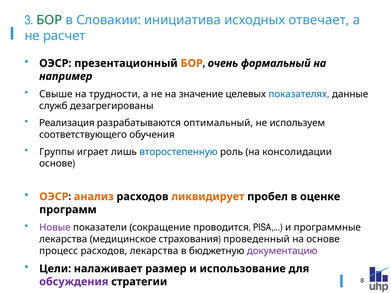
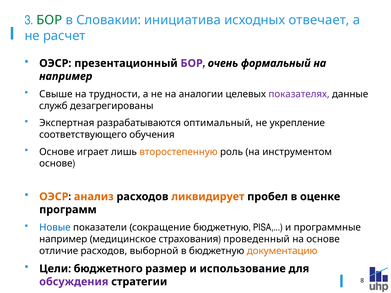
БОР colour: orange -> purple (192, 63)
значение: значение -> аналогии (201, 94)
показателях colour: blue -> purple (299, 94)
Реализация: Реализация -> Экспертная (67, 123)
используем: используем -> укрепление (297, 123)
Группы: Группы -> Основе (57, 152)
второстепенную colour: blue -> orange (179, 152)
консолидации: консолидации -> инструментом (297, 152)
Новые colour: purple -> blue (55, 228)
сокращение проводится: проводится -> бюджетную (221, 228)
лекарства: лекарства -> например (63, 239)
процесс: процесс -> отличие (59, 251)
расходов лекарства: лекарства -> выборной (154, 251)
документацию colour: purple -> orange (282, 251)
налаживает: налаживает -> бюджетного (108, 269)
